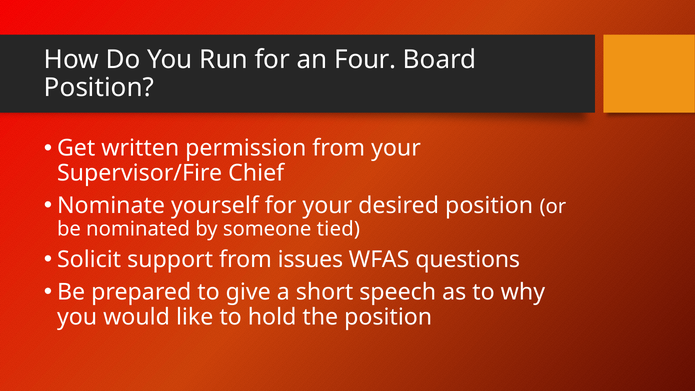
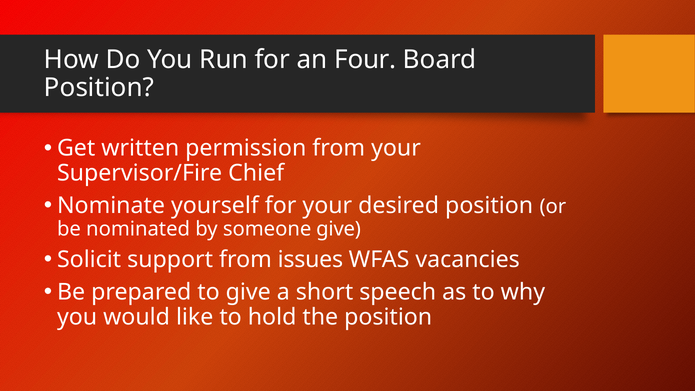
someone tied: tied -> give (339, 229)
questions: questions -> vacancies (468, 260)
